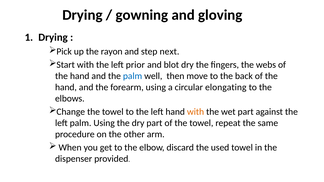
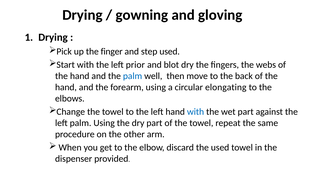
rayon: rayon -> finger (112, 52)
step next: next -> used (170, 52)
with colour: orange -> blue (196, 112)
